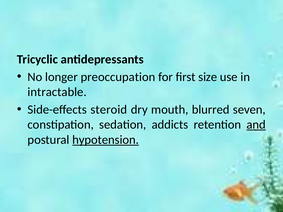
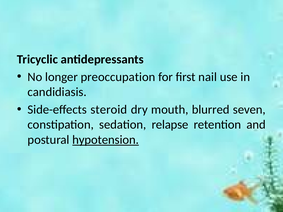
size: size -> nail (208, 77)
intractable: intractable -> candidiasis (57, 92)
addicts: addicts -> relapse (170, 125)
and underline: present -> none (256, 125)
